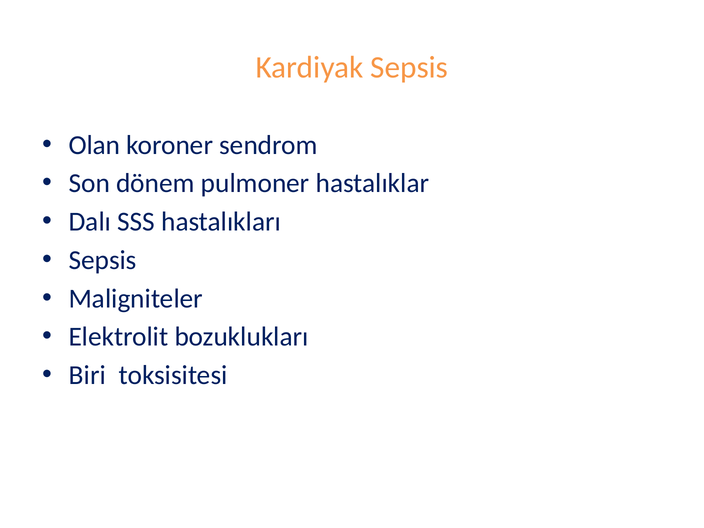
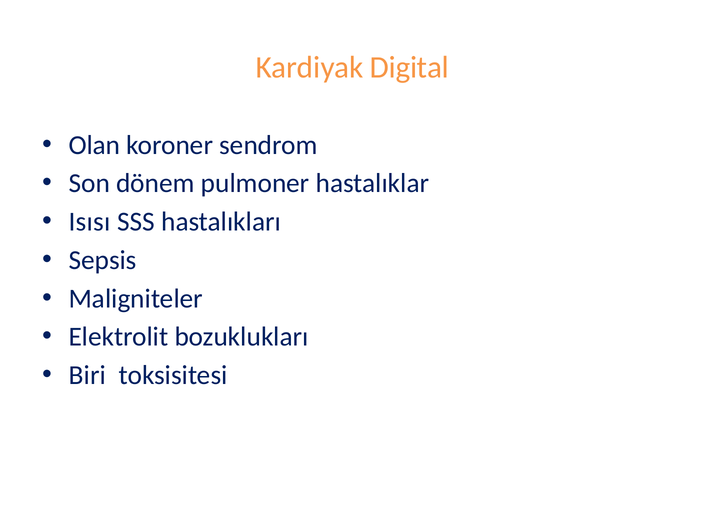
Kardiyak Sepsis: Sepsis -> Digital (409, 67)
Dalı: Dalı -> Isısı (90, 222)
